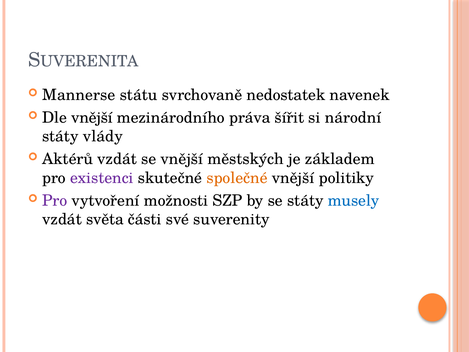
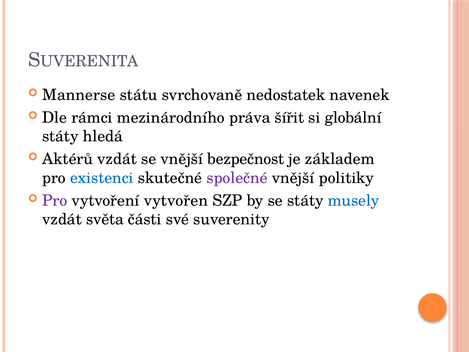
Dle vnější: vnější -> rámci (92, 118)
národní: národní -> globální (353, 118)
vlády: vlády -> hledá (103, 136)
městských: městských -> bezpečnost (246, 159)
existenci colour: purple -> blue (102, 178)
společné colour: orange -> purple (237, 178)
možnosti: možnosti -> vytvořen (176, 200)
